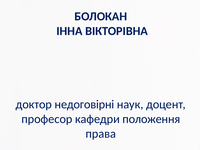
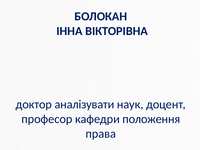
недоговірні: недоговірні -> аналізувати (84, 104)
